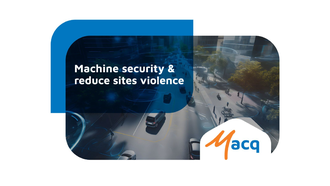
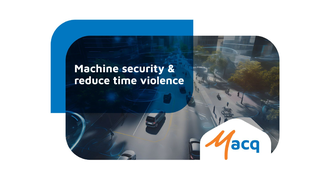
sites: sites -> time (125, 80)
